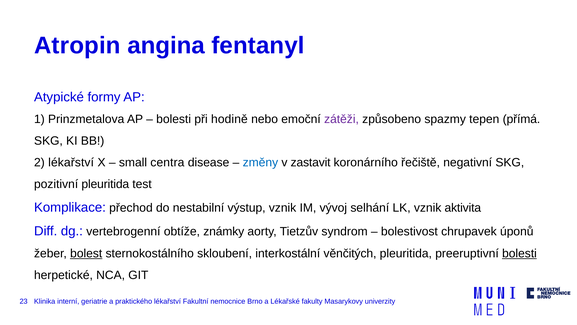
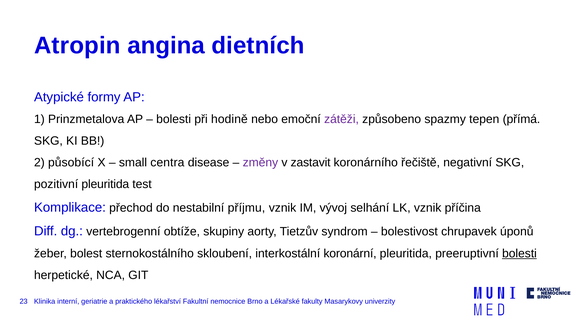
fentanyl: fentanyl -> dietních (258, 45)
2 lékařství: lékařství -> působící (71, 162)
změny colour: blue -> purple (260, 162)
výstup: výstup -> příjmu (246, 208)
aktivita: aktivita -> příčina (463, 208)
známky: známky -> skupiny (224, 231)
bolest underline: present -> none (86, 253)
věnčitých: věnčitých -> koronární (350, 253)
